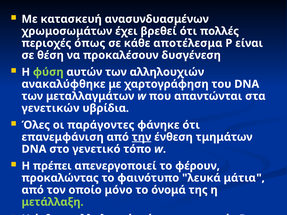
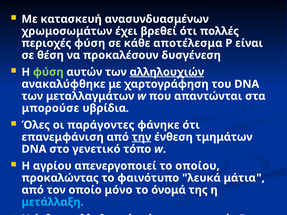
περιοχές όπως: όπως -> φύση (90, 43)
αλληλουχιών underline: none -> present (167, 72)
γενετικών: γενετικών -> μπορούσε (50, 108)
πρέπει: πρέπει -> αγρίου (52, 166)
φέρουν: φέρουν -> οποίου (197, 166)
μετάλλαξη colour: light green -> light blue (53, 202)
